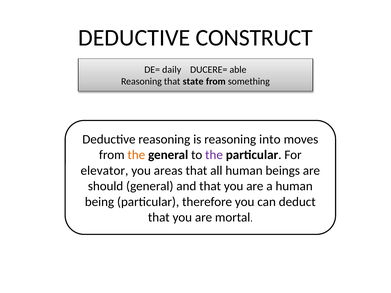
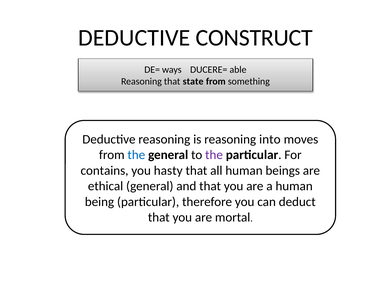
daily: daily -> ways (172, 70)
the colour: orange -> blue (136, 155)
elevator: elevator -> contains (105, 171)
areas: areas -> hasty (168, 171)
should: should -> ethical (106, 186)
